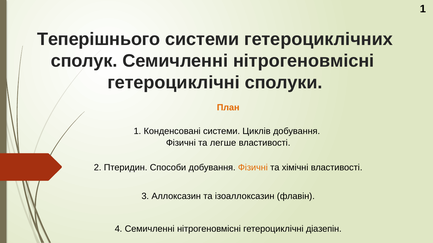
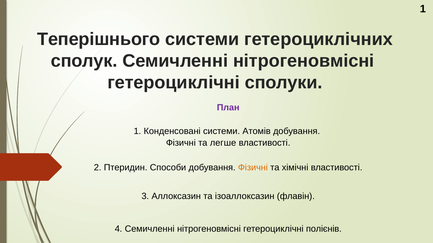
План colour: orange -> purple (228, 108)
Циклів: Циклів -> Атомів (257, 131)
діазепін: діазепін -> полієнів (324, 229)
